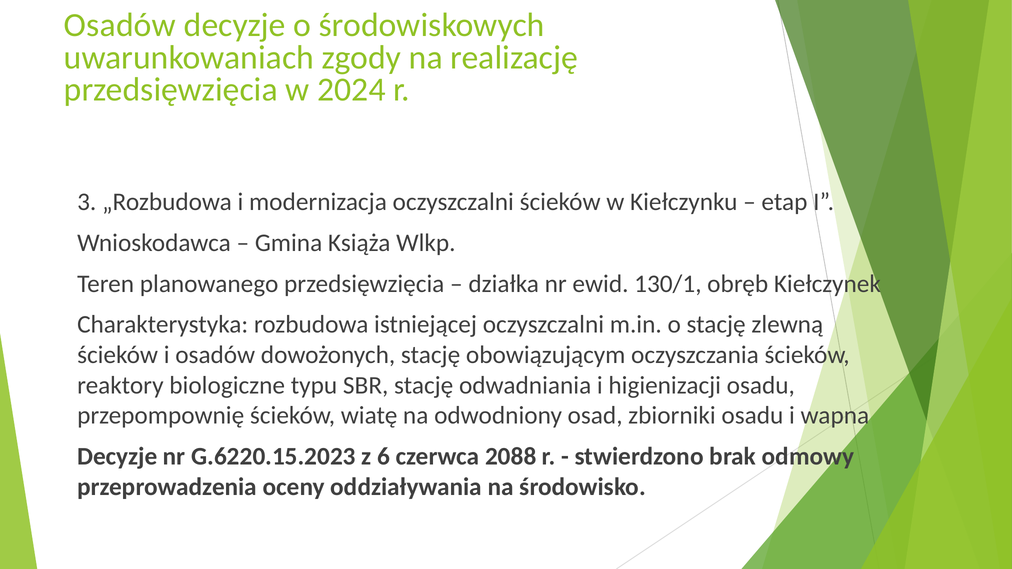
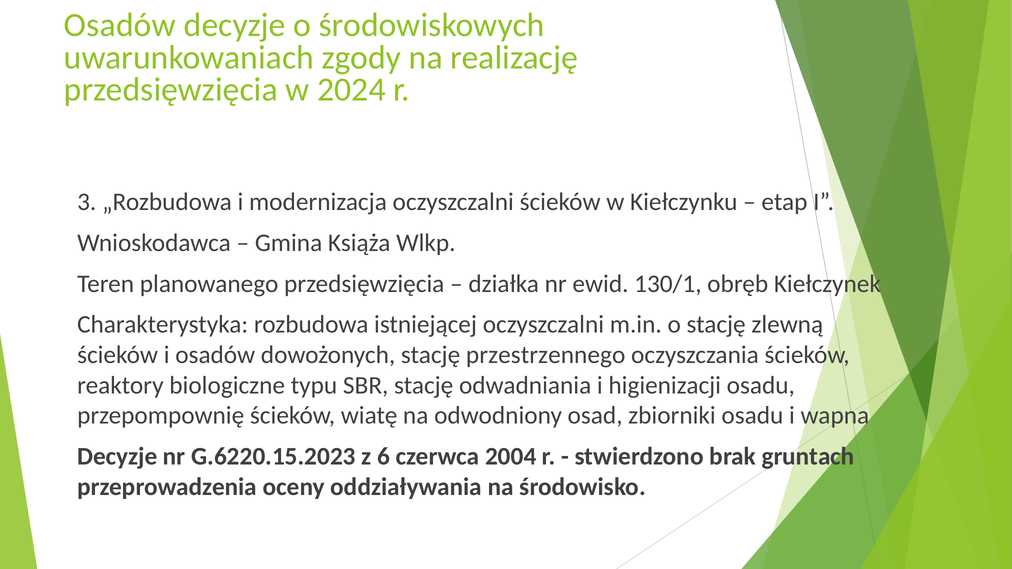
obowiązującym: obowiązującym -> przestrzennego (546, 355)
2088: 2088 -> 2004 (511, 457)
odmowy: odmowy -> gruntach (808, 457)
